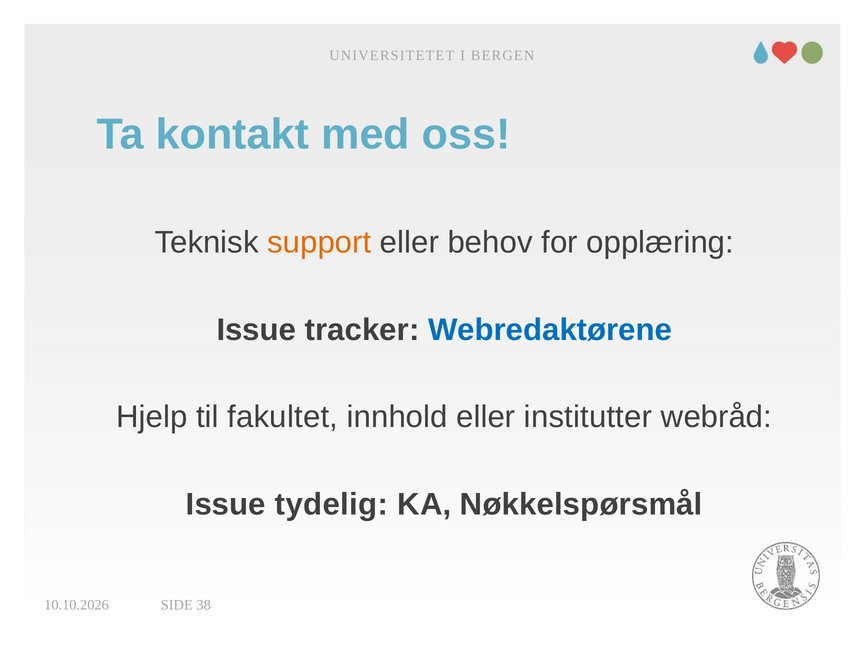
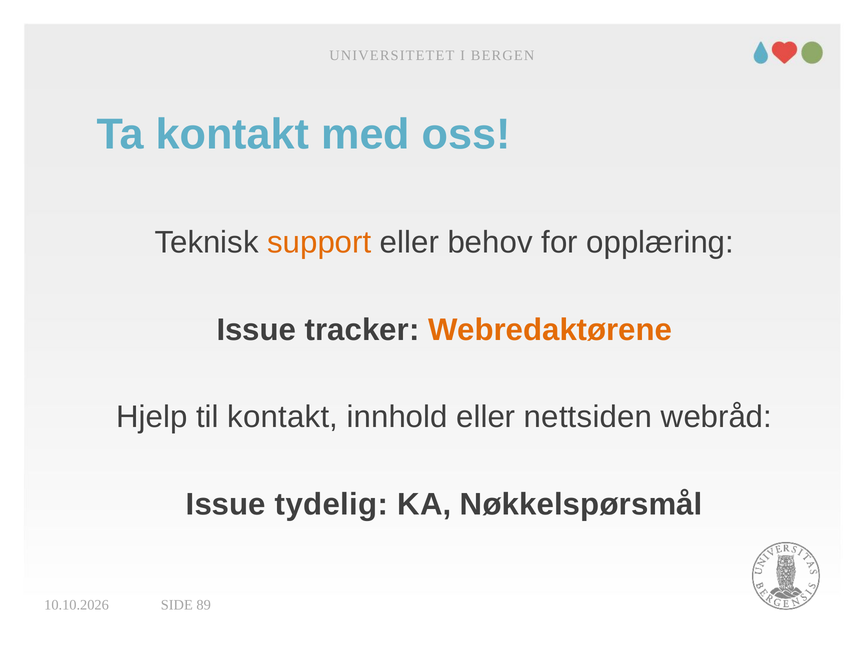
Webredaktørene colour: blue -> orange (550, 330)
til fakultet: fakultet -> kontakt (283, 417)
institutter: institutter -> nettsiden (588, 417)
38: 38 -> 89 (204, 605)
